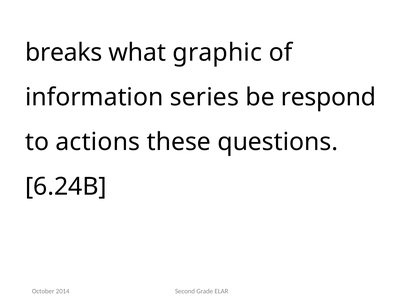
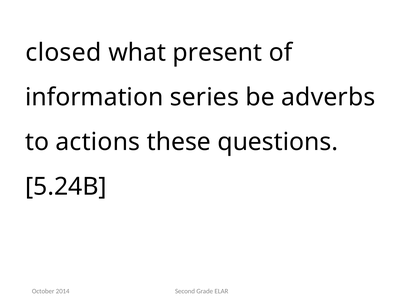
breaks: breaks -> closed (63, 53)
graphic: graphic -> present (217, 53)
respond: respond -> adverbs (328, 97)
6.24B: 6.24B -> 5.24B (66, 186)
